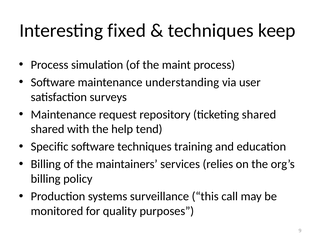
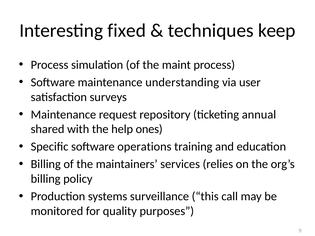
ticketing shared: shared -> annual (259, 115)
tend: tend -> ones (149, 129)
software techniques: techniques -> operations (144, 147)
